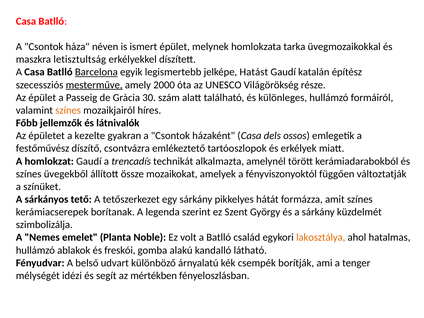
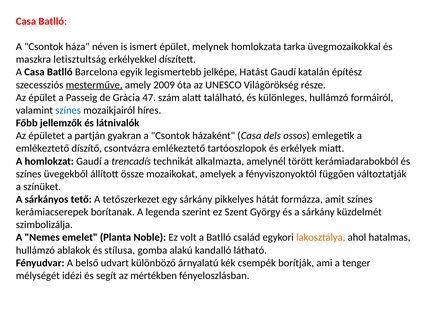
Barcelona underline: present -> none (96, 72)
2000: 2000 -> 2009 (164, 85)
30: 30 -> 47 (149, 98)
színes colour: orange -> blue (68, 110)
kezelte: kezelte -> partján (90, 136)
festőművész: festőművész -> emlékeztető (43, 148)
freskói: freskói -> stílusa (120, 250)
